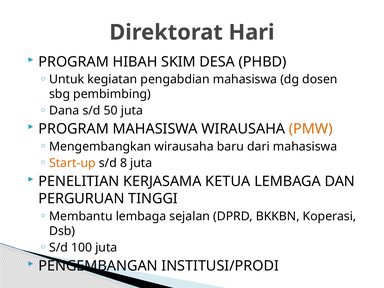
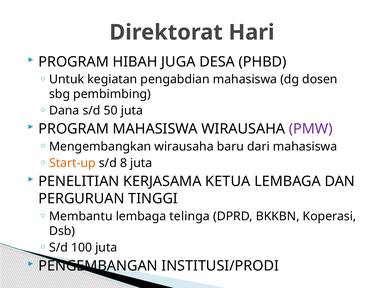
SKIM: SKIM -> JUGA (178, 62)
PMW colour: orange -> purple (311, 129)
sejalan: sejalan -> telinga (190, 216)
